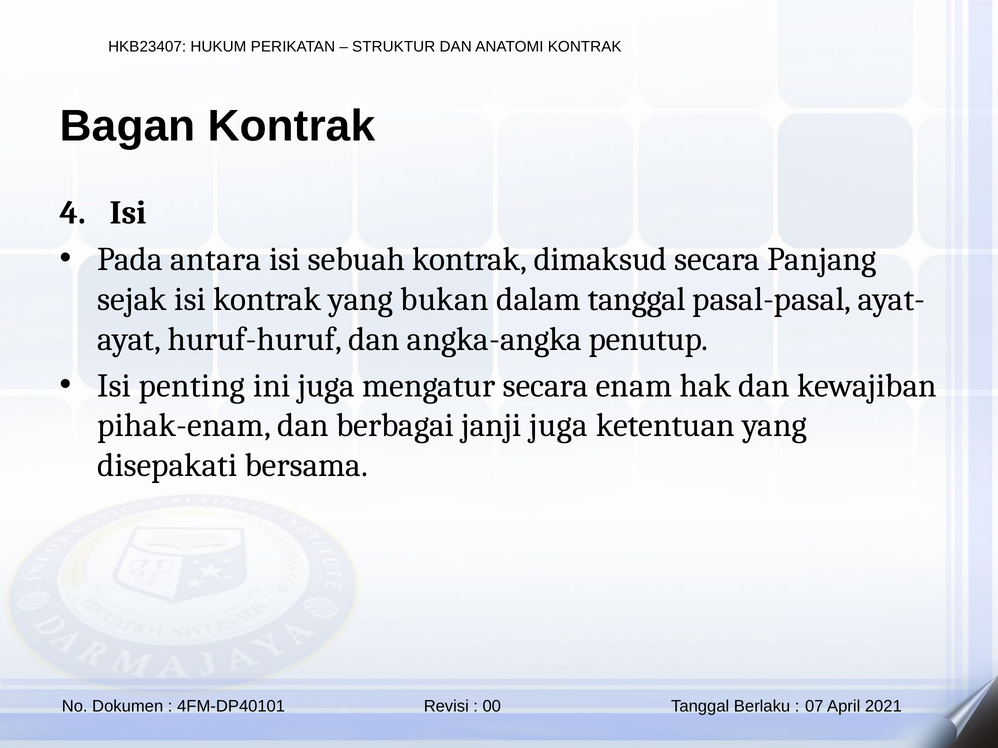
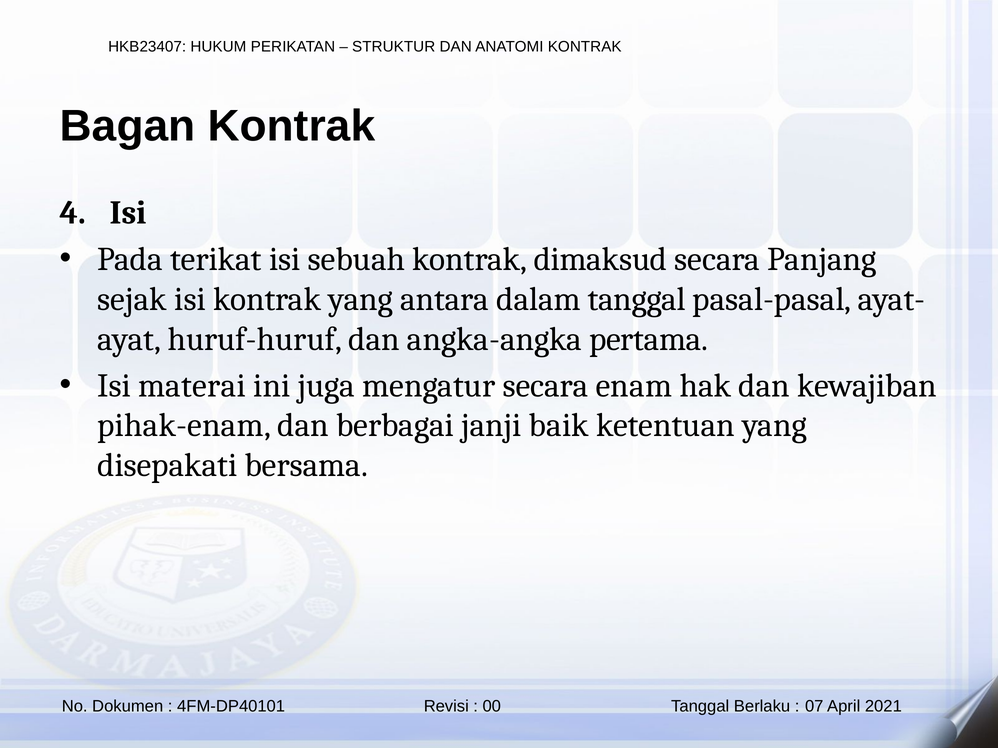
antara: antara -> terikat (216, 259)
bukan: bukan -> antara (445, 299)
penutup: penutup -> pertama (649, 339)
penting: penting -> materai (192, 386)
janji juga: juga -> baik (559, 426)
